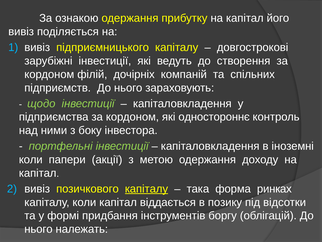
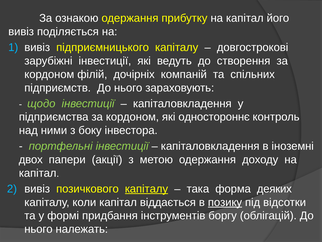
коли: коли -> двох (31, 159)
ринках: ринках -> деяких (274, 188)
позику underline: none -> present (225, 202)
